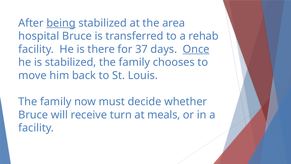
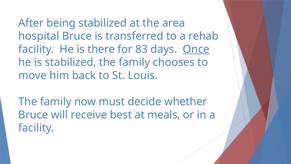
being underline: present -> none (61, 23)
37: 37 -> 83 (142, 49)
turn: turn -> best (121, 115)
